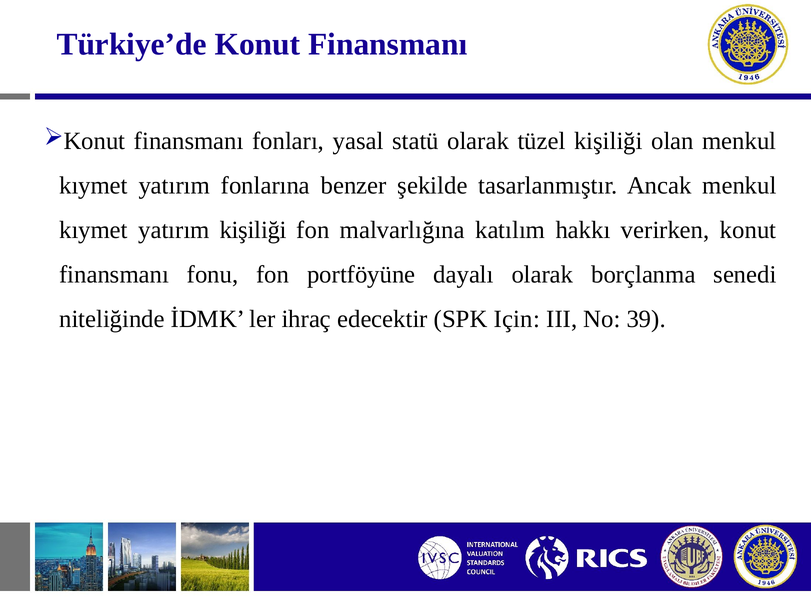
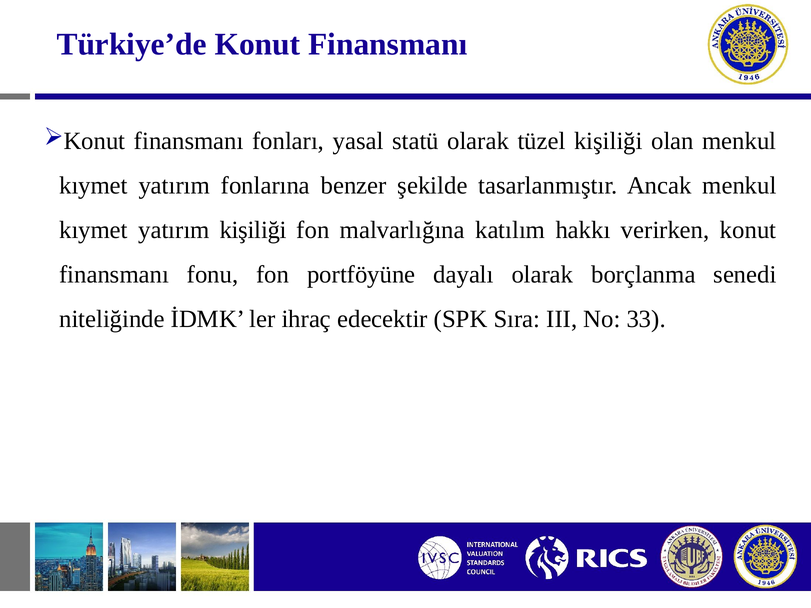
Için: Için -> Sıra (517, 319)
39: 39 -> 33 (646, 319)
